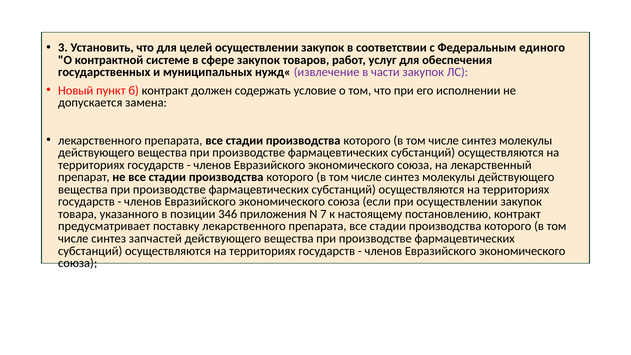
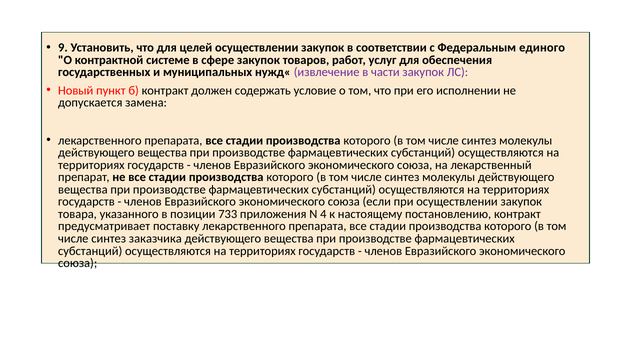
3: 3 -> 9 (63, 48)
346: 346 -> 733 (228, 214)
7: 7 -> 4 (323, 214)
запчастей: запчастей -> заказчика (155, 239)
